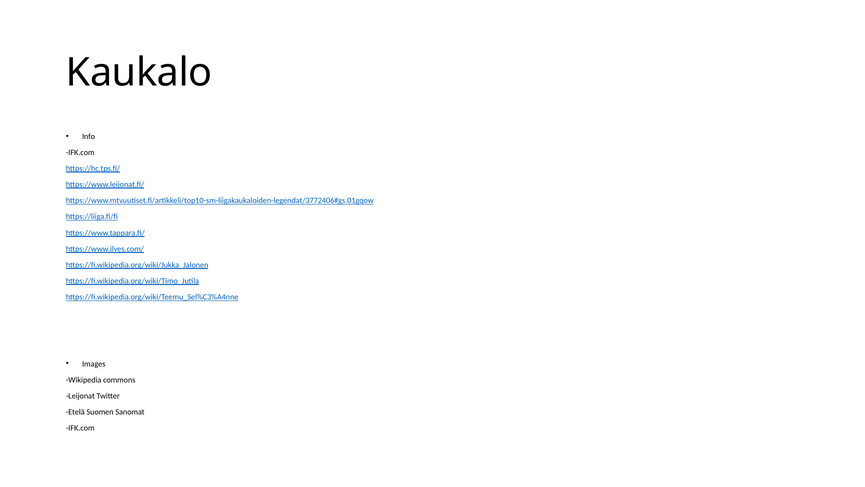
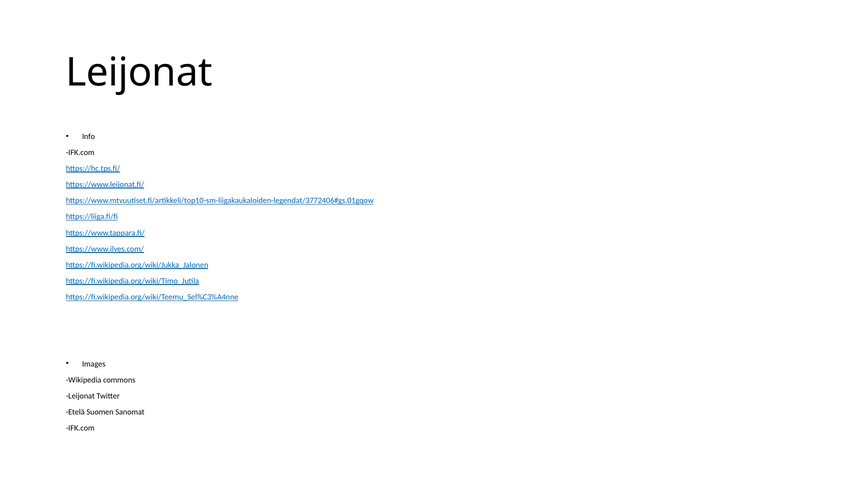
Kaukalo: Kaukalo -> Leijonat (139, 73)
